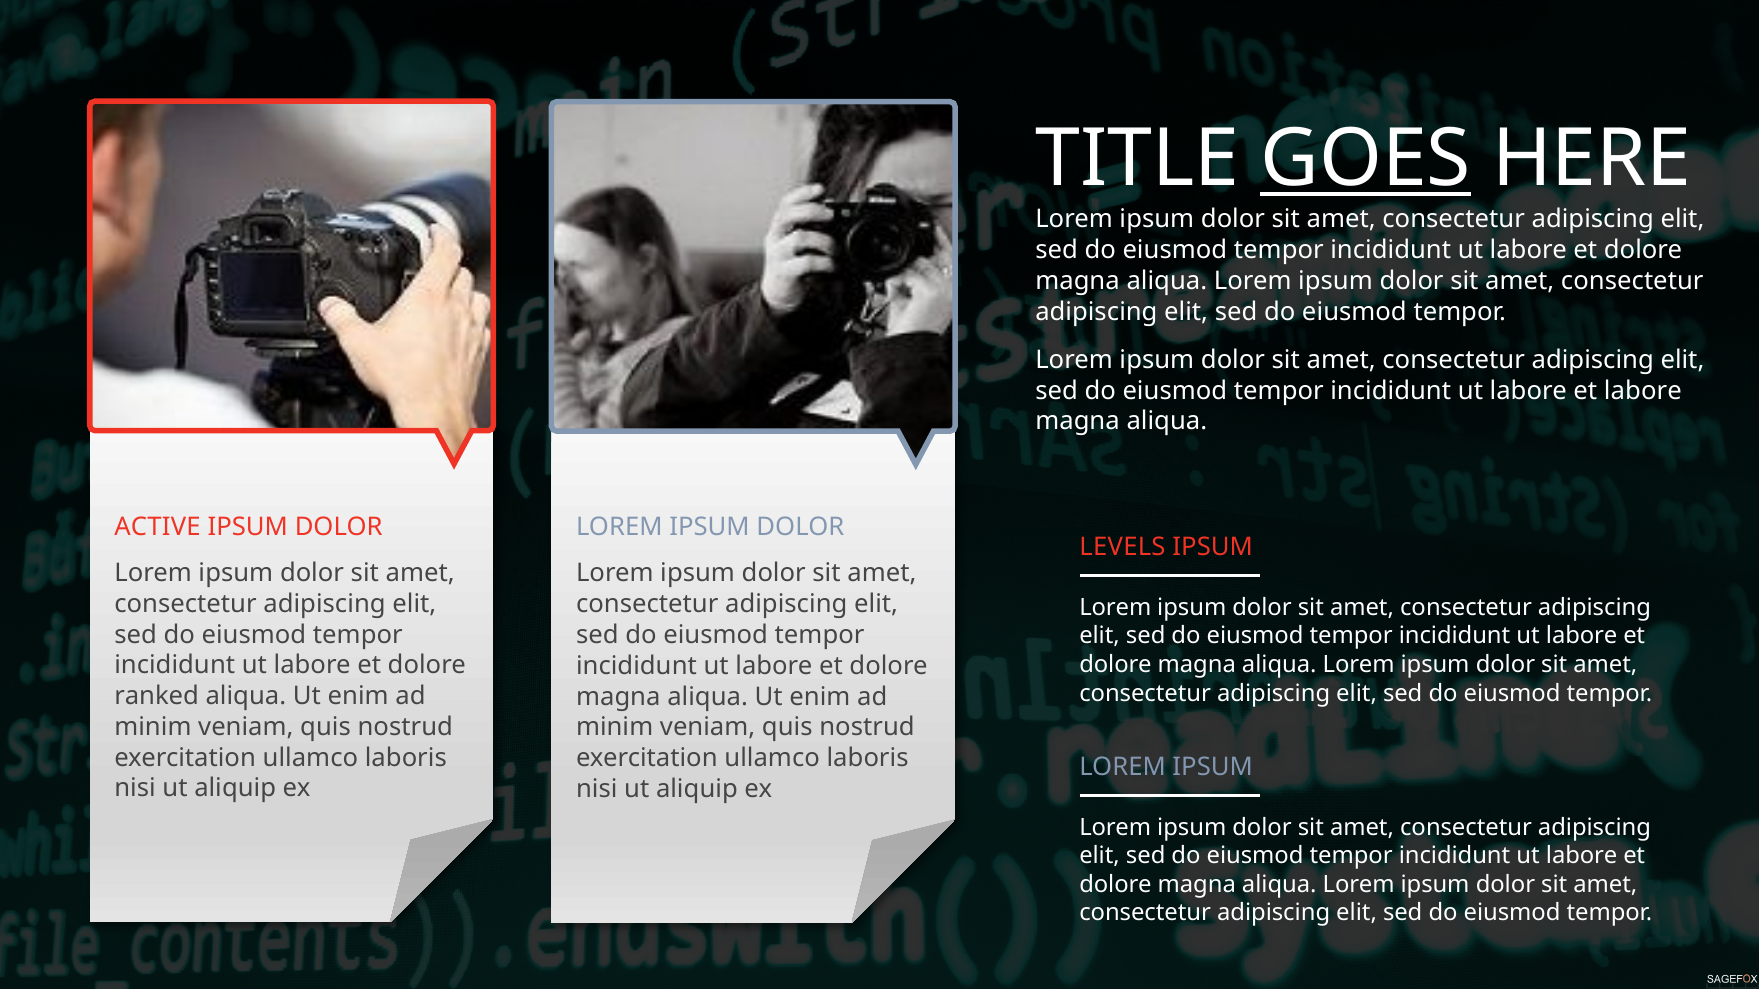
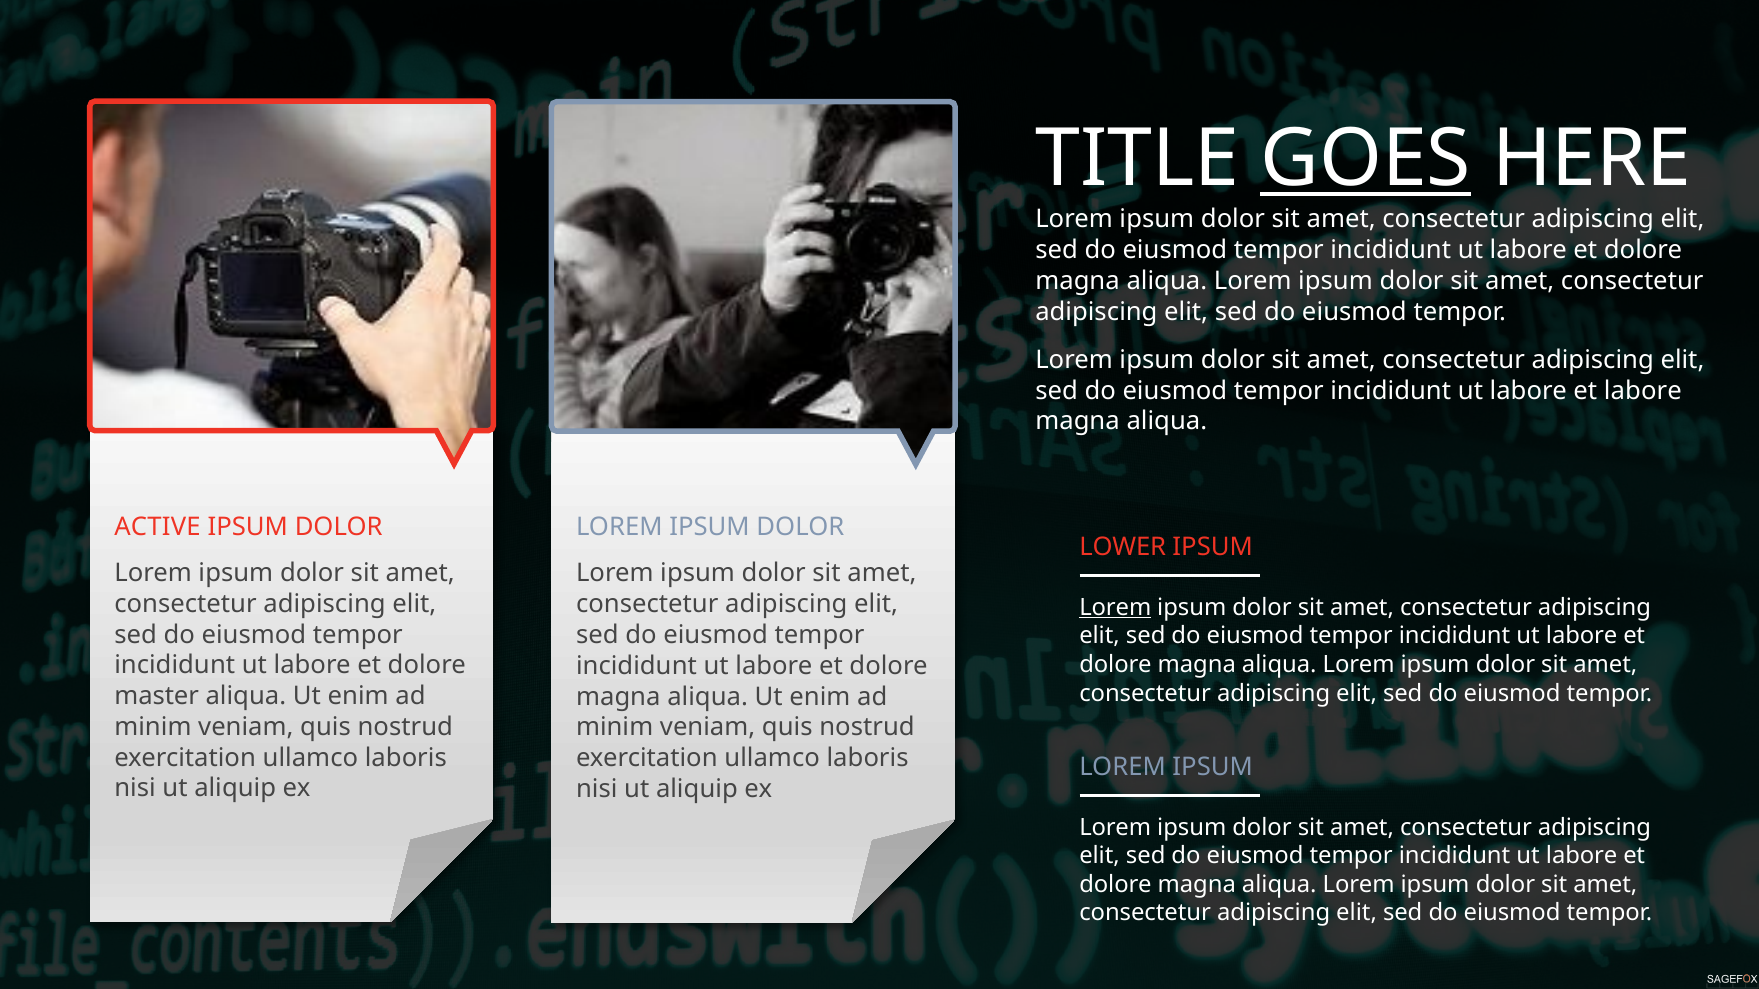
LEVELS: LEVELS -> LOWER (1123, 547)
Lorem underline: none -> present (1115, 608)
ranked: ranked -> master (157, 696)
